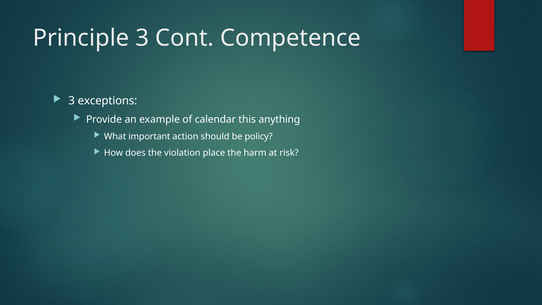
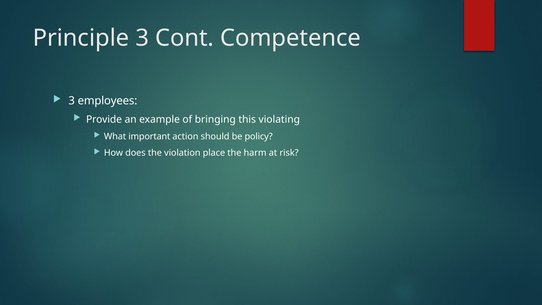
exceptions: exceptions -> employees (108, 101)
calendar: calendar -> bringing (215, 119)
anything: anything -> violating (279, 119)
